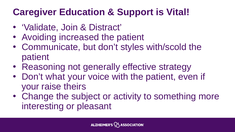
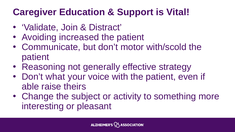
styles: styles -> motor (132, 47)
your: your -> able (30, 87)
